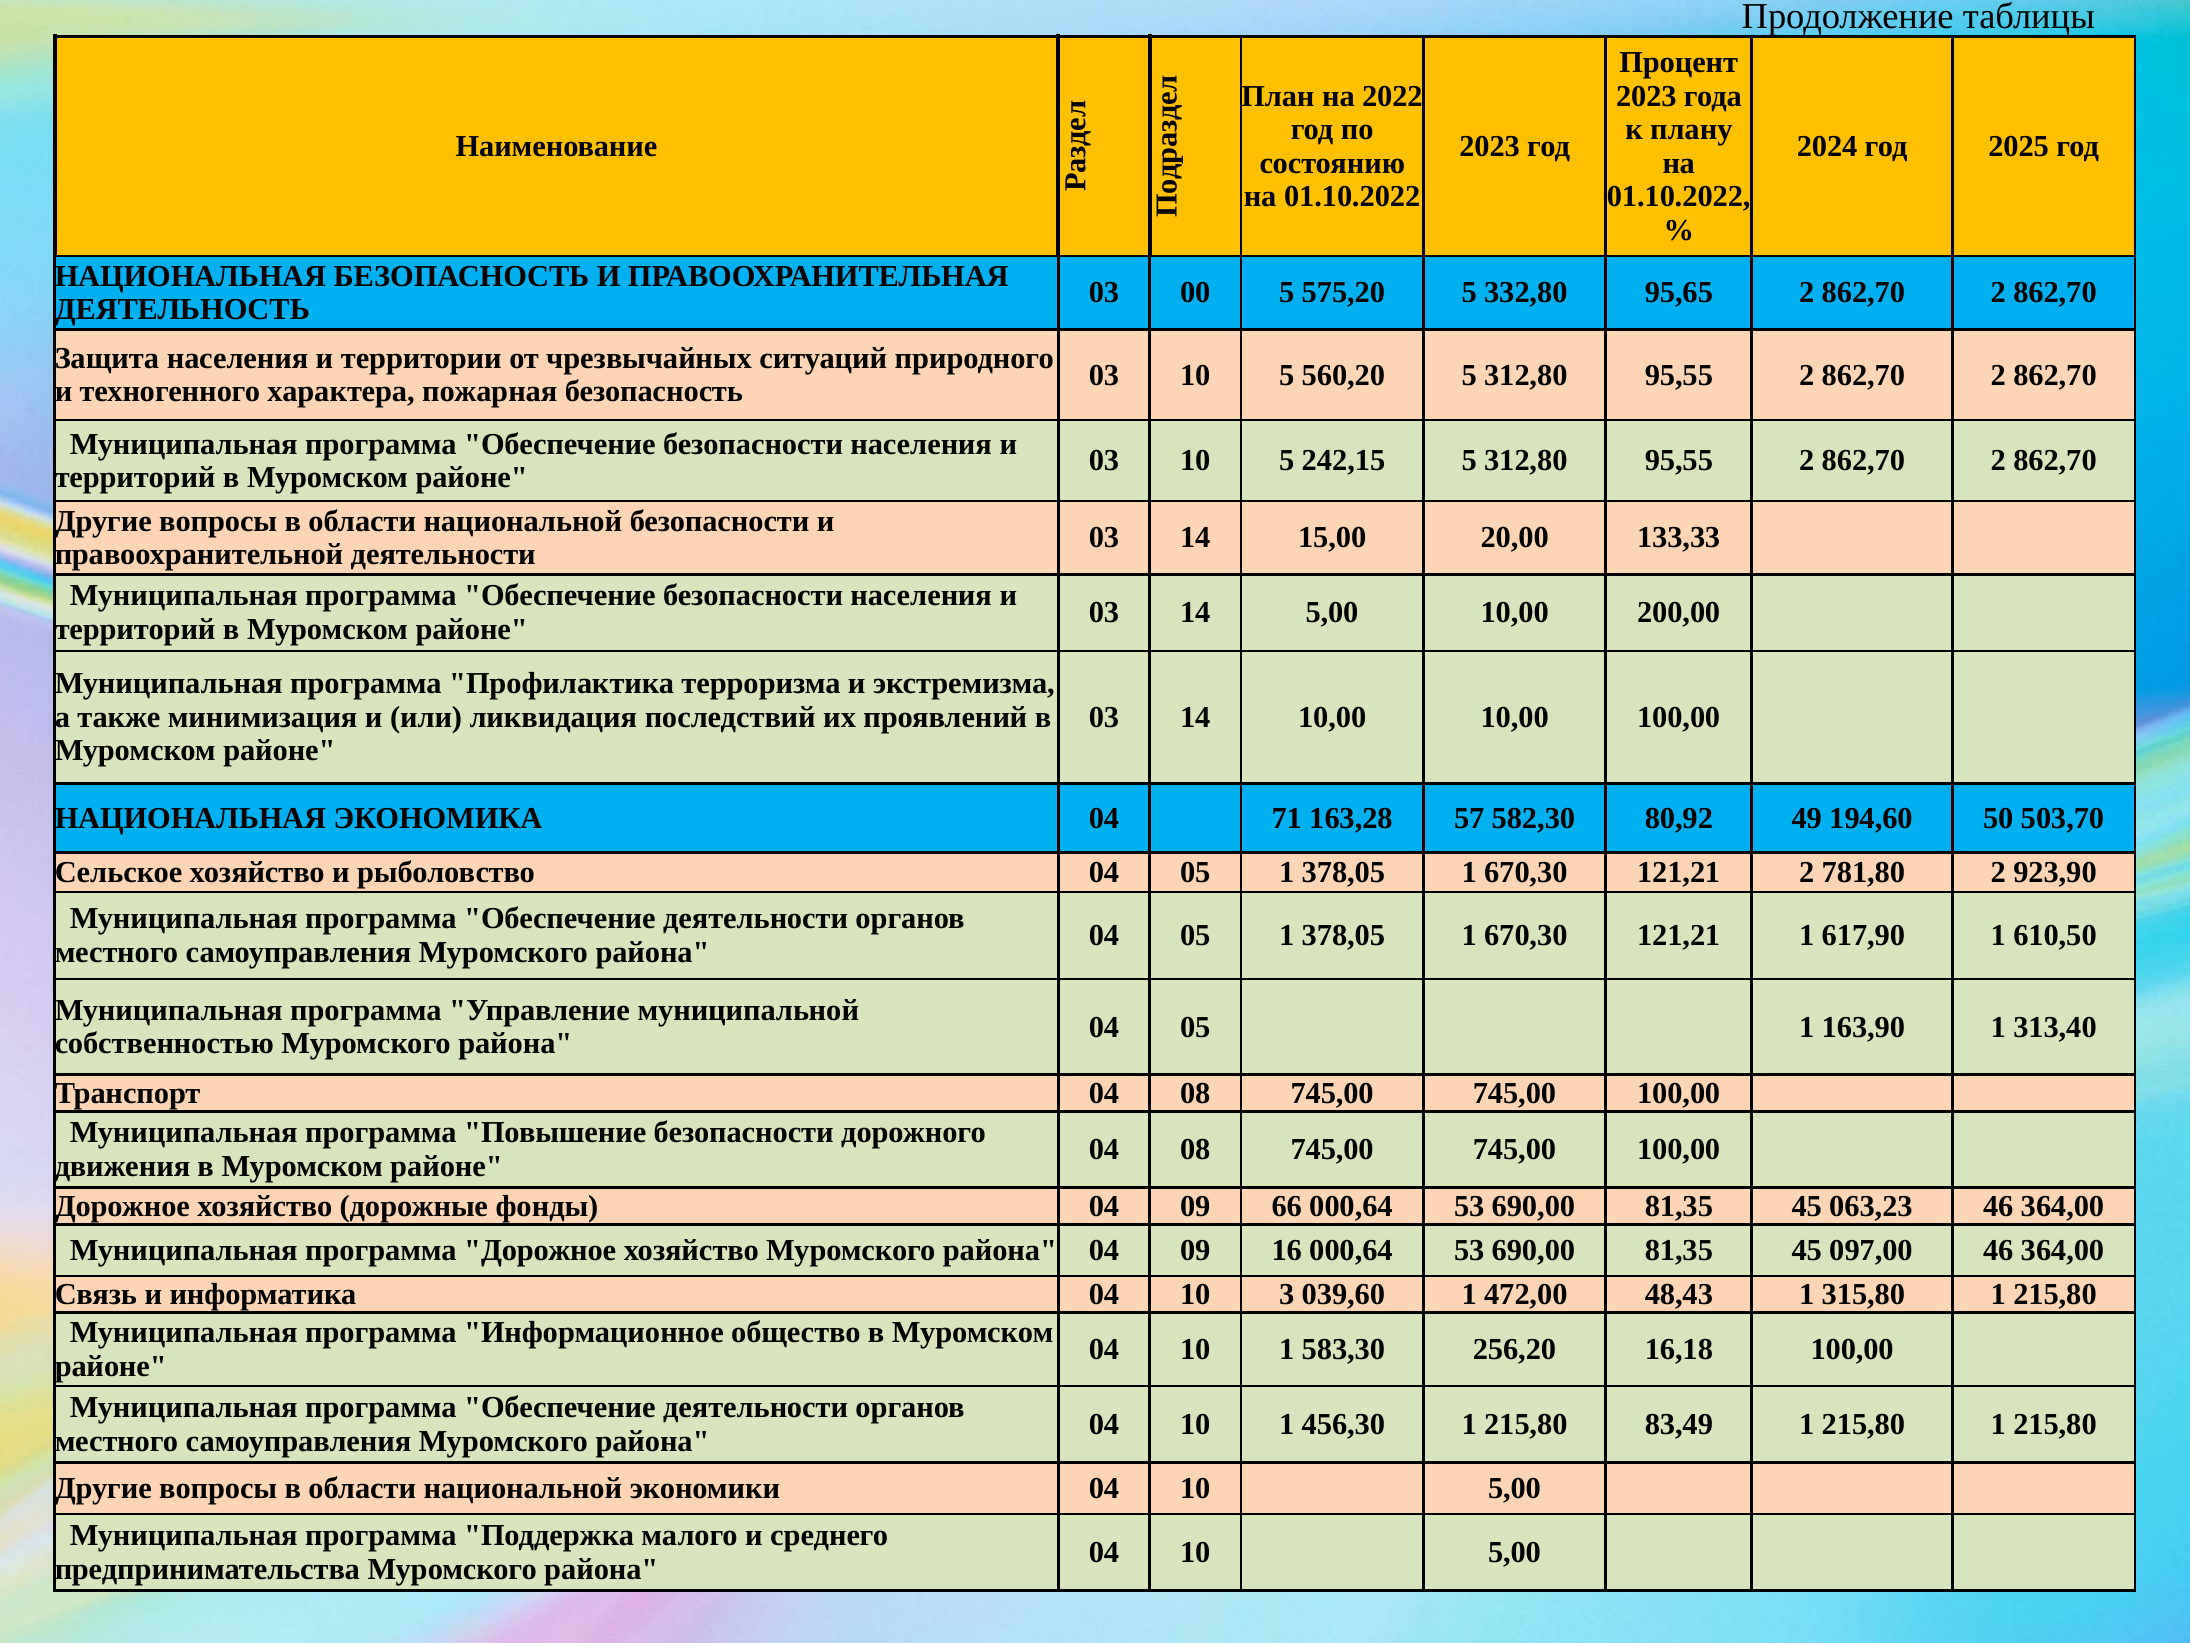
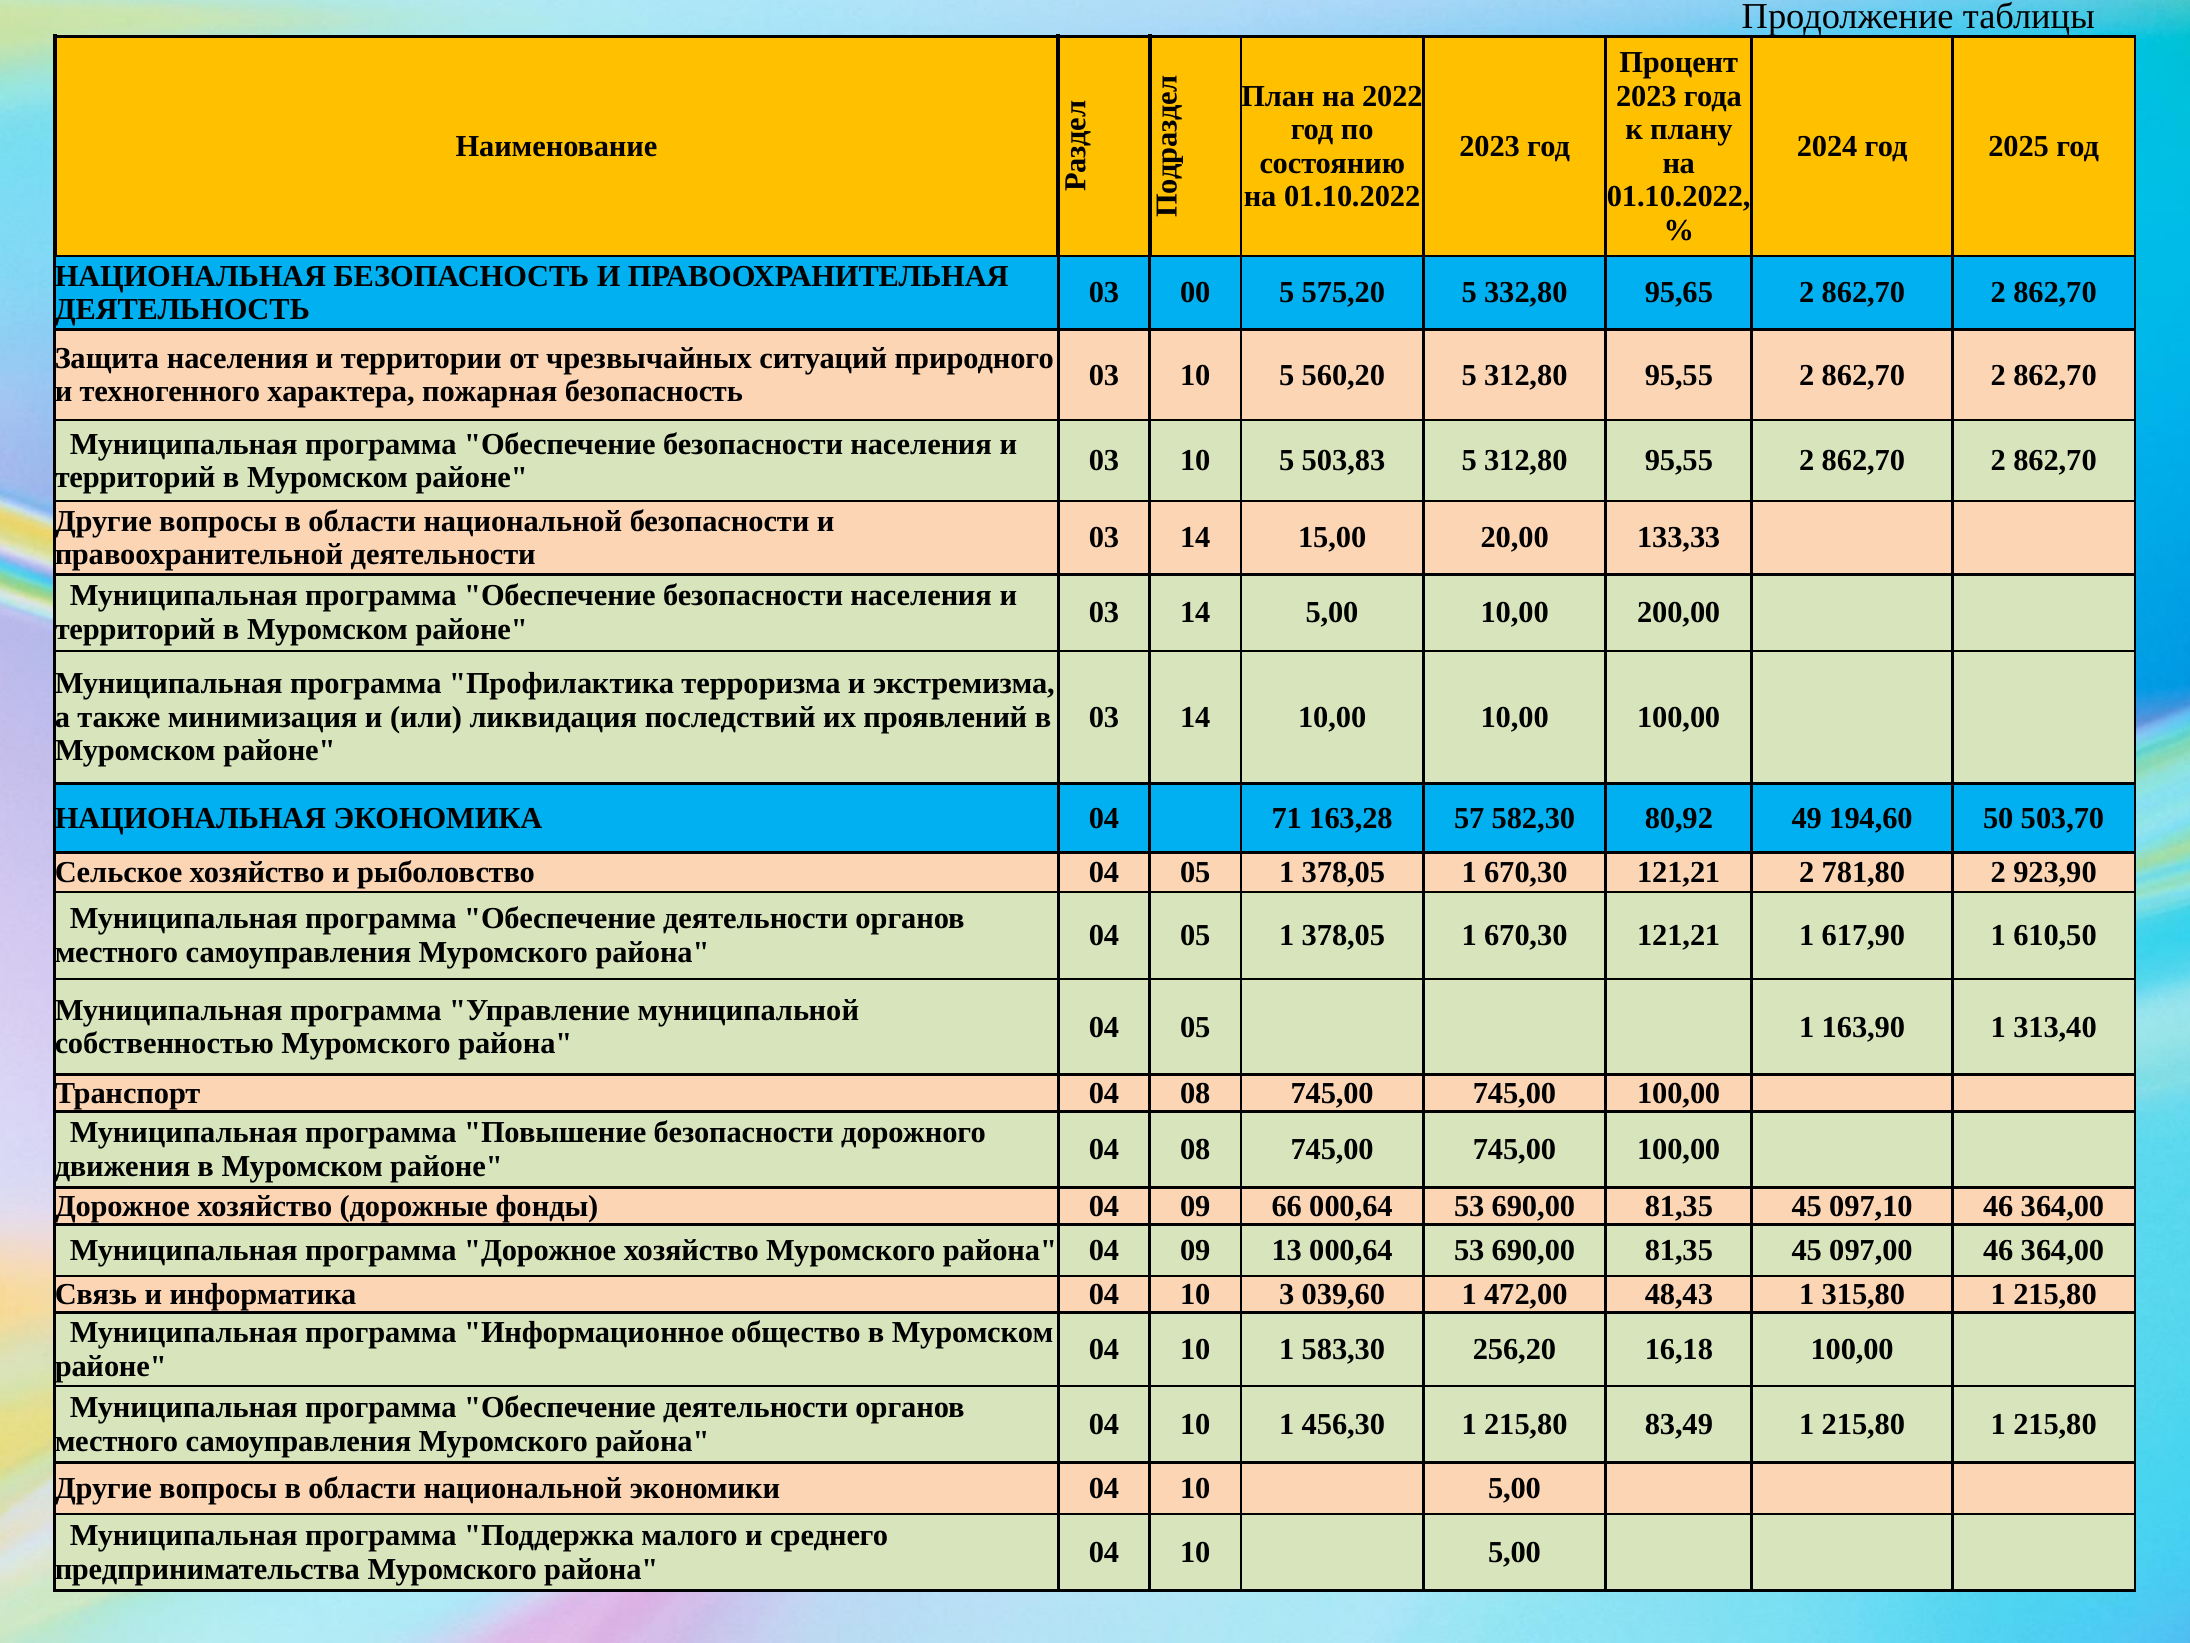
242,15: 242,15 -> 503,83 (1343, 461)
063,23: 063,23 -> 097,10 (1871, 1206)
16: 16 -> 13 (1287, 1250)
